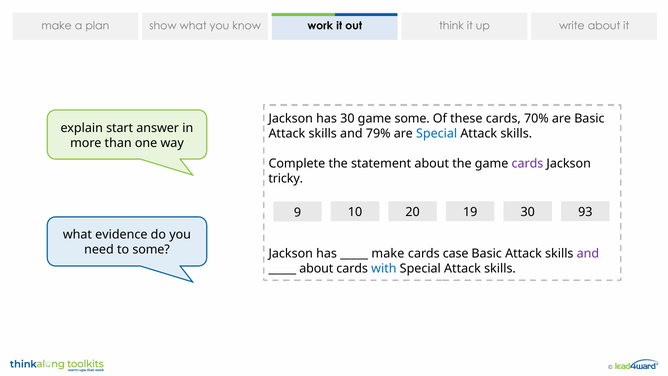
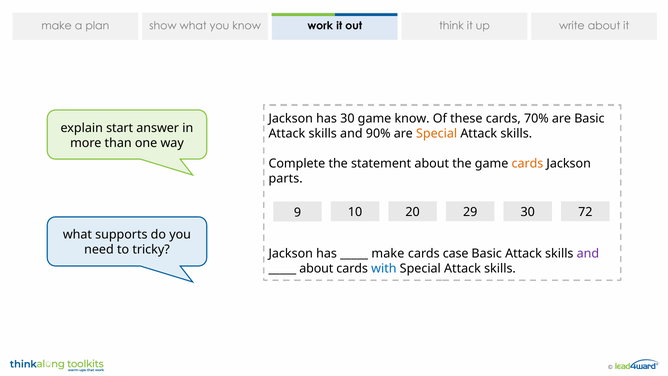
game some: some -> know (412, 118)
79%: 79% -> 90% (378, 133)
Special colour: blue -> orange (437, 133)
cards colour: purple -> orange (527, 163)
tricky: tricky -> parts (286, 178)
19: 19 -> 29 (470, 212)
93: 93 -> 72 (585, 212)
evidence: evidence -> supports (121, 235)
to some: some -> tricky (151, 250)
